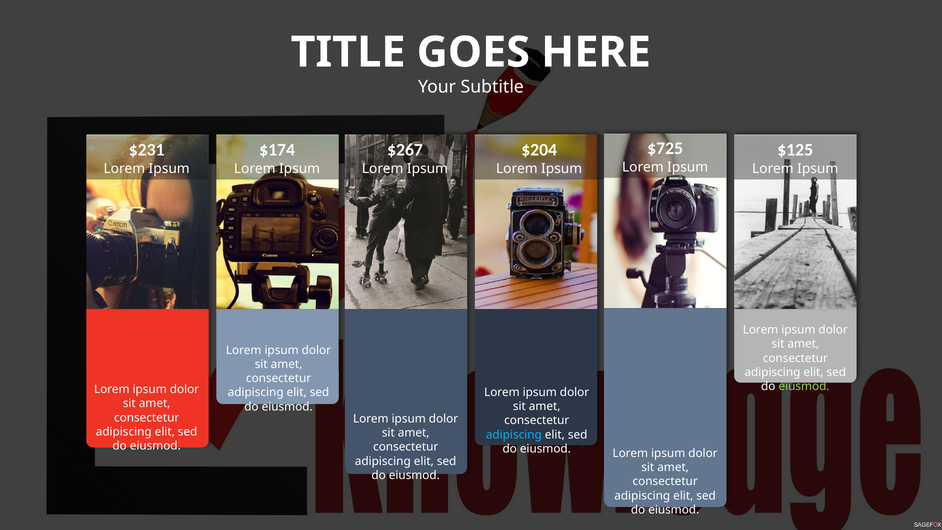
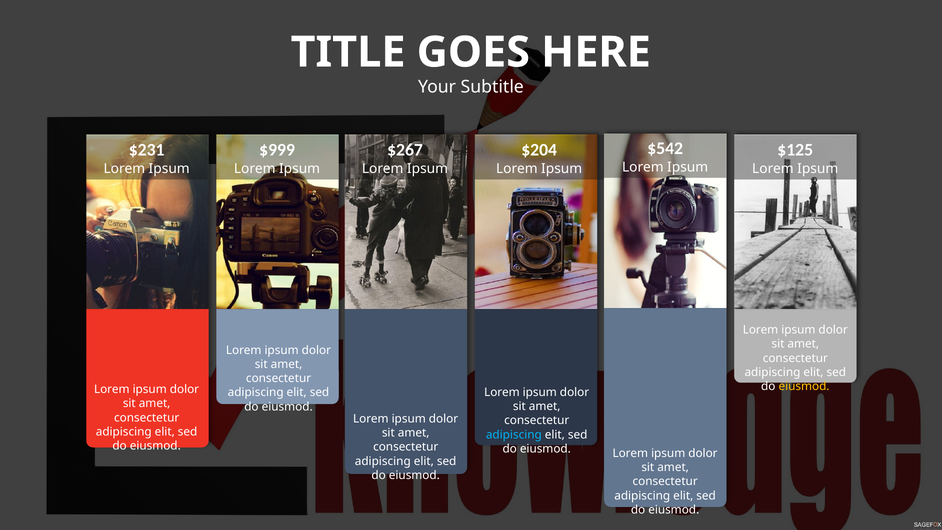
$725: $725 -> $542 (665, 148)
$174: $174 -> $999 (277, 150)
eiusmod colour: light green -> yellow (804, 386)
